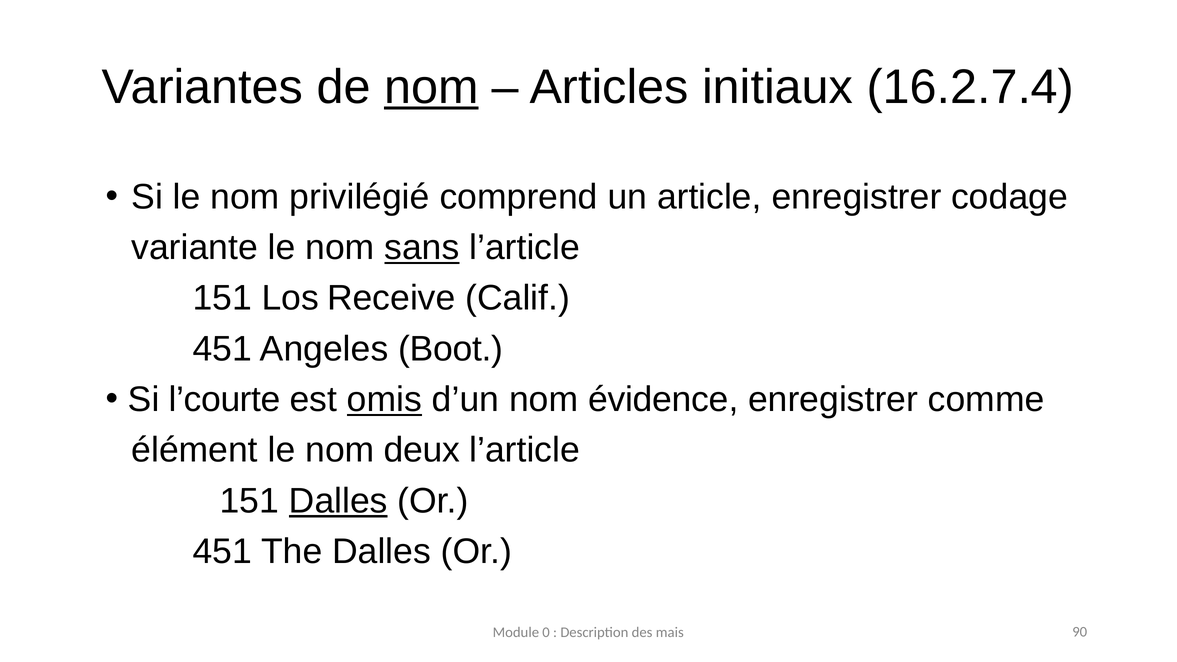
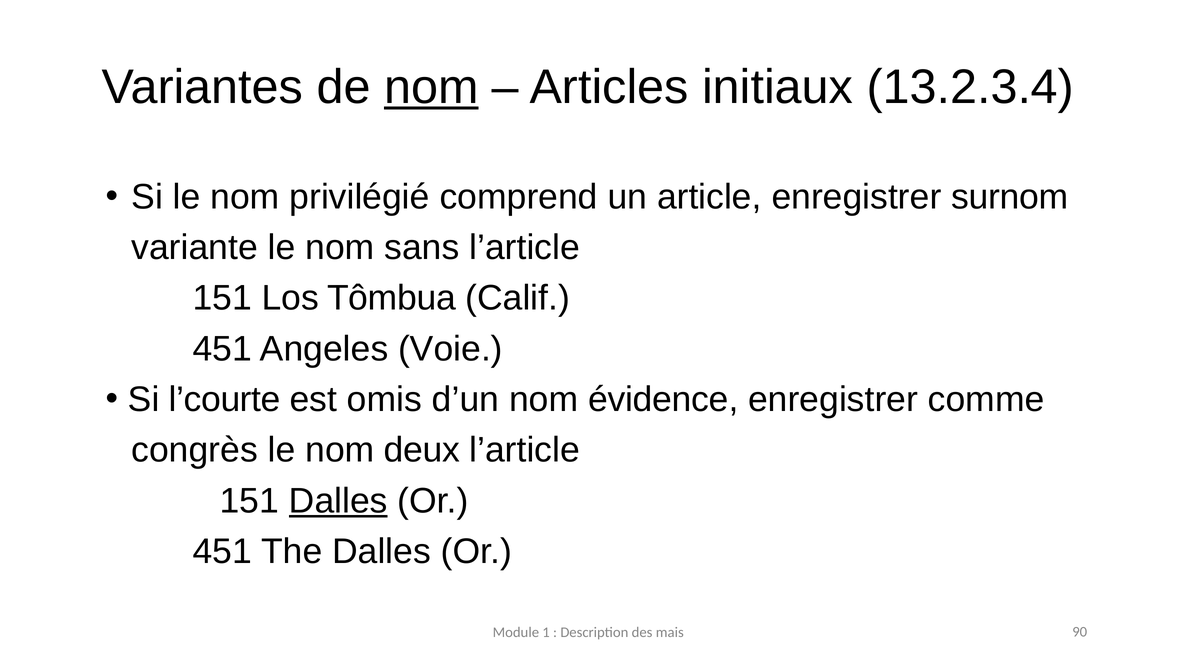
16.2.7.4: 16.2.7.4 -> 13.2.3.4 (970, 87)
codage: codage -> surnom (1010, 197)
sans underline: present -> none (422, 248)
Receive: Receive -> Tômbua (391, 298)
Boot: Boot -> Voie (450, 349)
omis underline: present -> none (385, 400)
élément: élément -> congrès (195, 450)
0: 0 -> 1 (546, 632)
